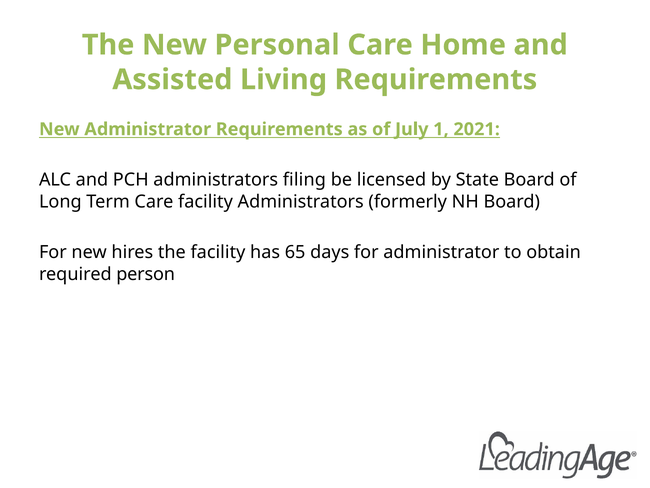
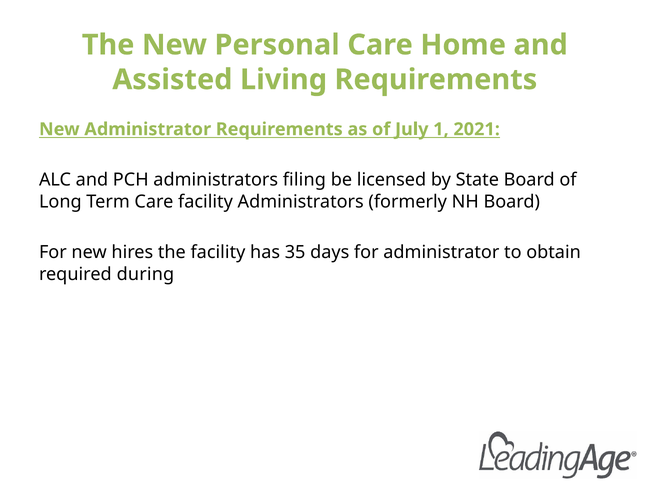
65: 65 -> 35 (295, 252)
person: person -> during (145, 274)
